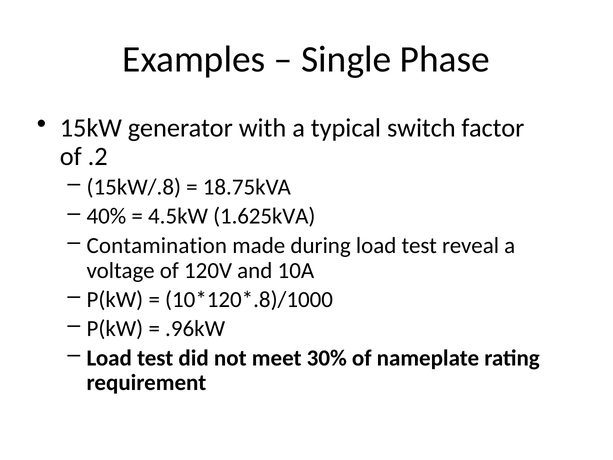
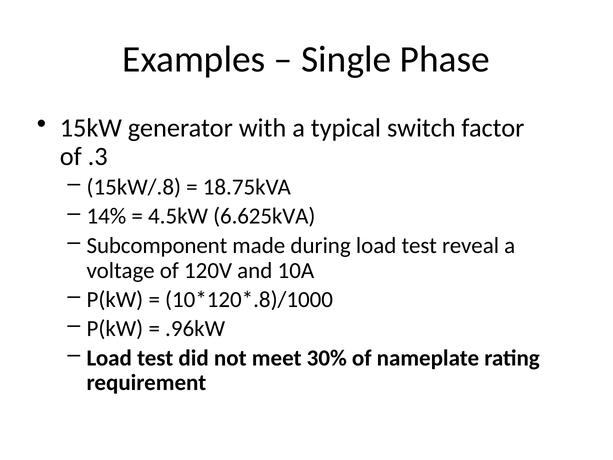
.2: .2 -> .3 (98, 157)
40%: 40% -> 14% (106, 216)
1.625kVA: 1.625kVA -> 6.625kVA (264, 216)
Contamination: Contamination -> Subcomponent (157, 245)
